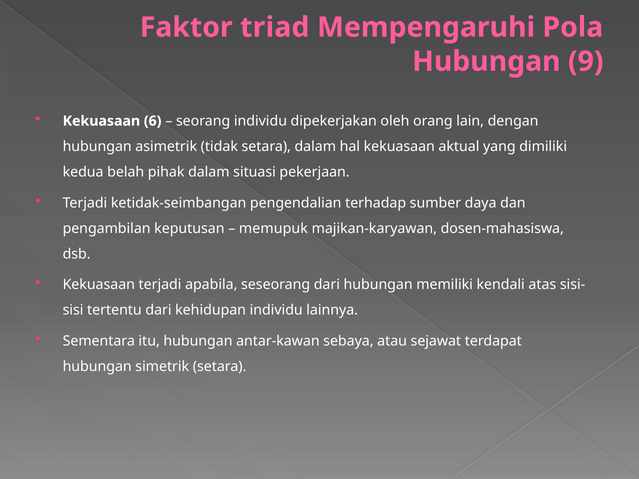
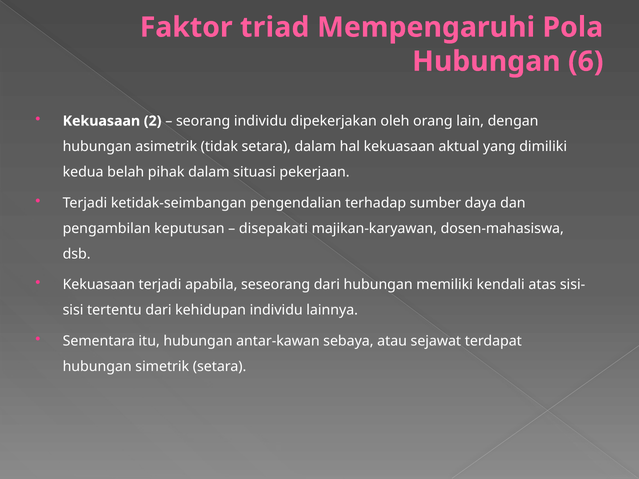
9: 9 -> 6 (586, 61)
6: 6 -> 2 (153, 121)
memupuk: memupuk -> disepakati (273, 229)
